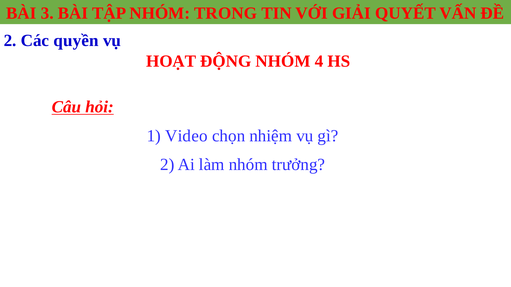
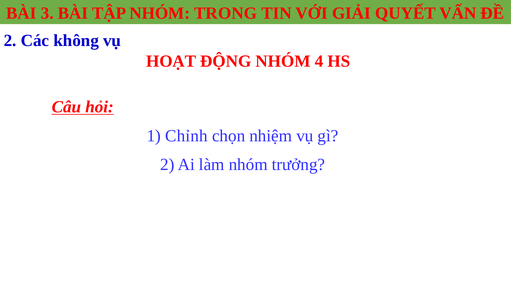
quyền: quyền -> không (76, 41)
Video: Video -> Chỉnh (186, 136)
